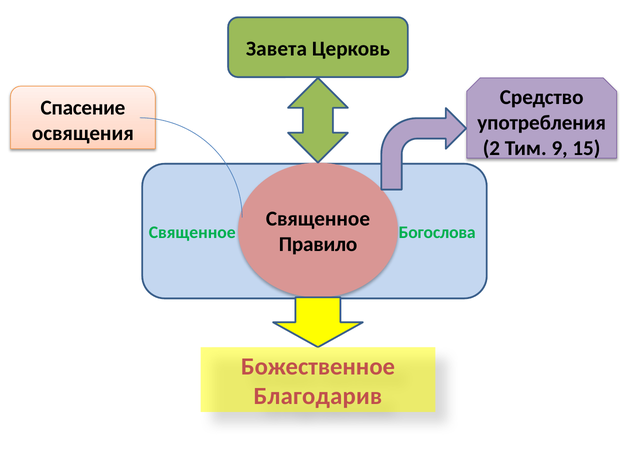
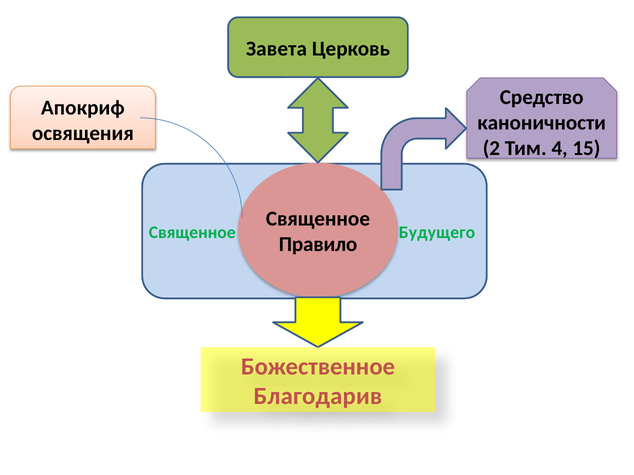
Спасение: Спасение -> Апокриф (83, 108)
употребления: употребления -> каноничности (542, 123)
9: 9 -> 4 (560, 148)
Богослова: Богослова -> Будущего (437, 233)
